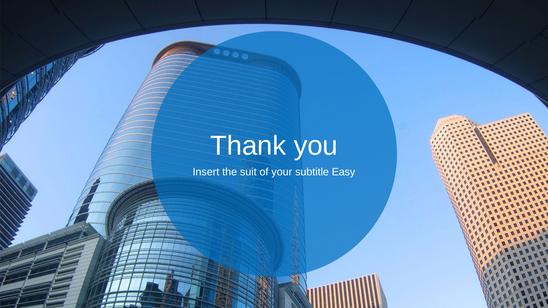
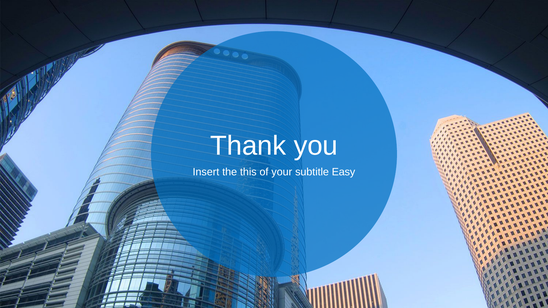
suit: suit -> this (248, 172)
